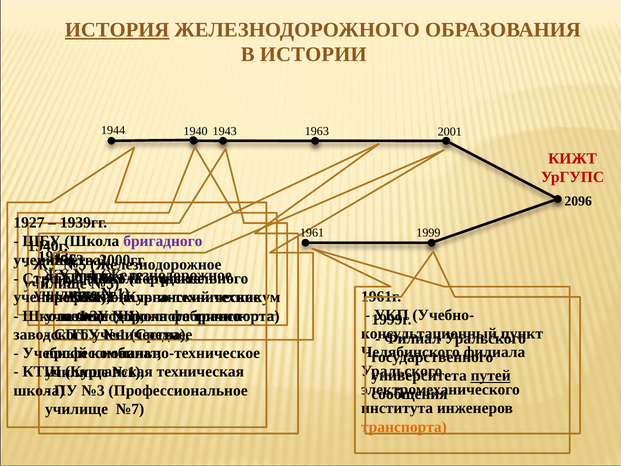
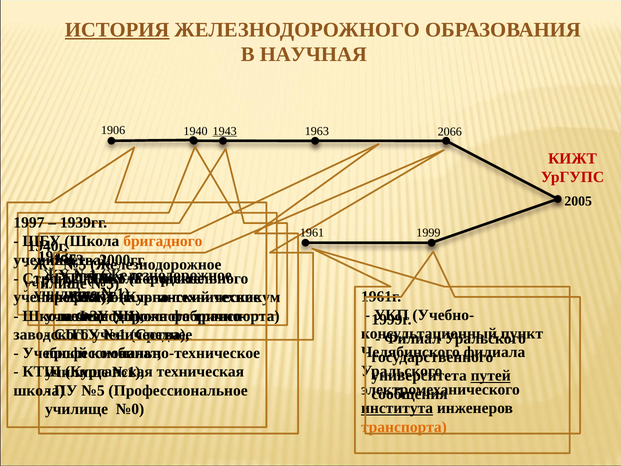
ИСТОРИИ: ИСТОРИИ -> НАУЧНАЯ (313, 55)
1944: 1944 -> 1906 (113, 130)
1943 underline: none -> present (225, 131)
2001: 2001 -> 2066 (450, 132)
2096: 2096 -> 2005 (578, 201)
1927: 1927 -> 1997 (29, 223)
бригадного colour: purple -> orange (163, 241)
№3: №3 -> №5 (93, 390)
института underline: none -> present (397, 408)
№7: №7 -> №0 (130, 409)
